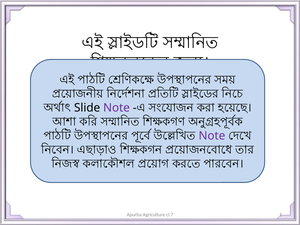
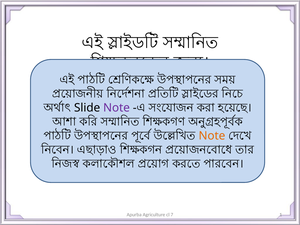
Note colour: purple -> orange (212, 136)
